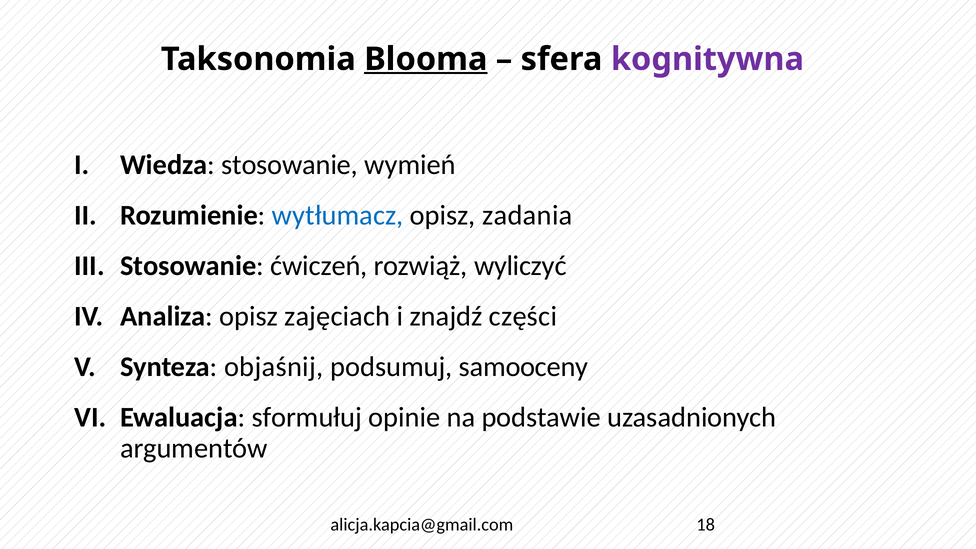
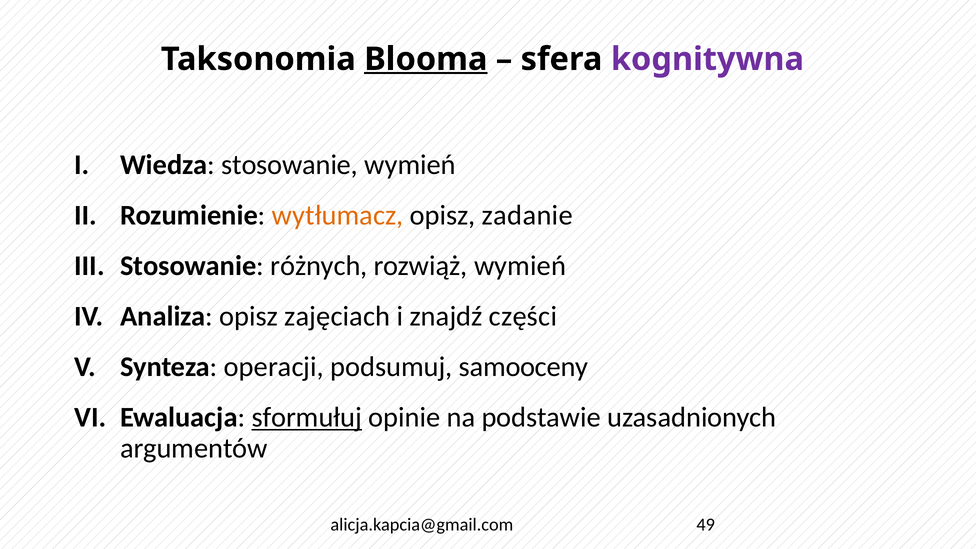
wytłumacz colour: blue -> orange (338, 215)
zadania: zadania -> zadanie (527, 215)
ćwiczeń: ćwiczeń -> różnych (319, 266)
rozwiąż wyliczyć: wyliczyć -> wymień (520, 266)
objaśnij: objaśnij -> operacji (274, 367)
sformułuj underline: none -> present (307, 417)
18: 18 -> 49 (706, 525)
